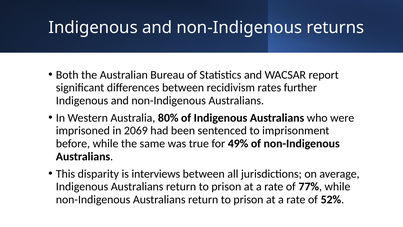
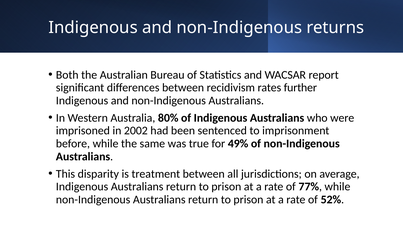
2069: 2069 -> 2002 (136, 131)
interviews: interviews -> treatment (156, 174)
